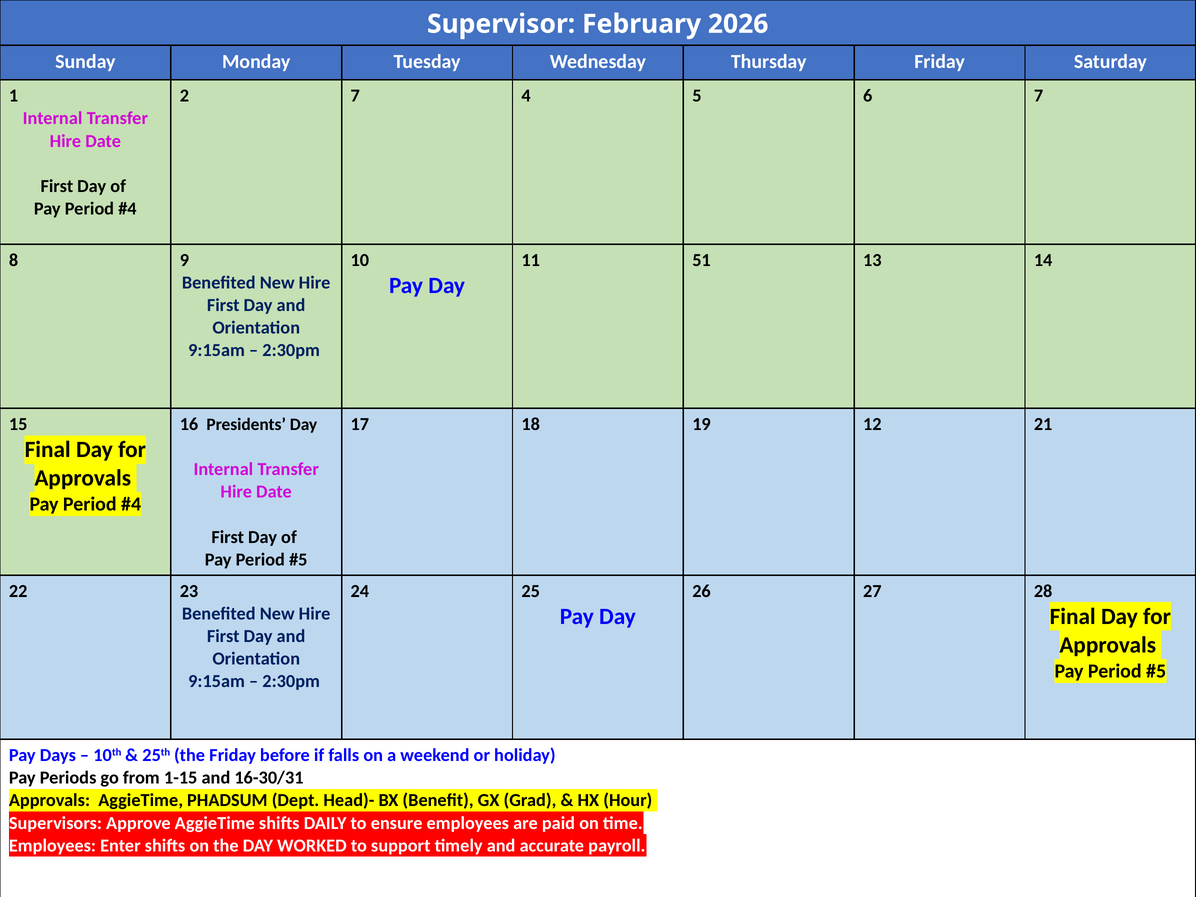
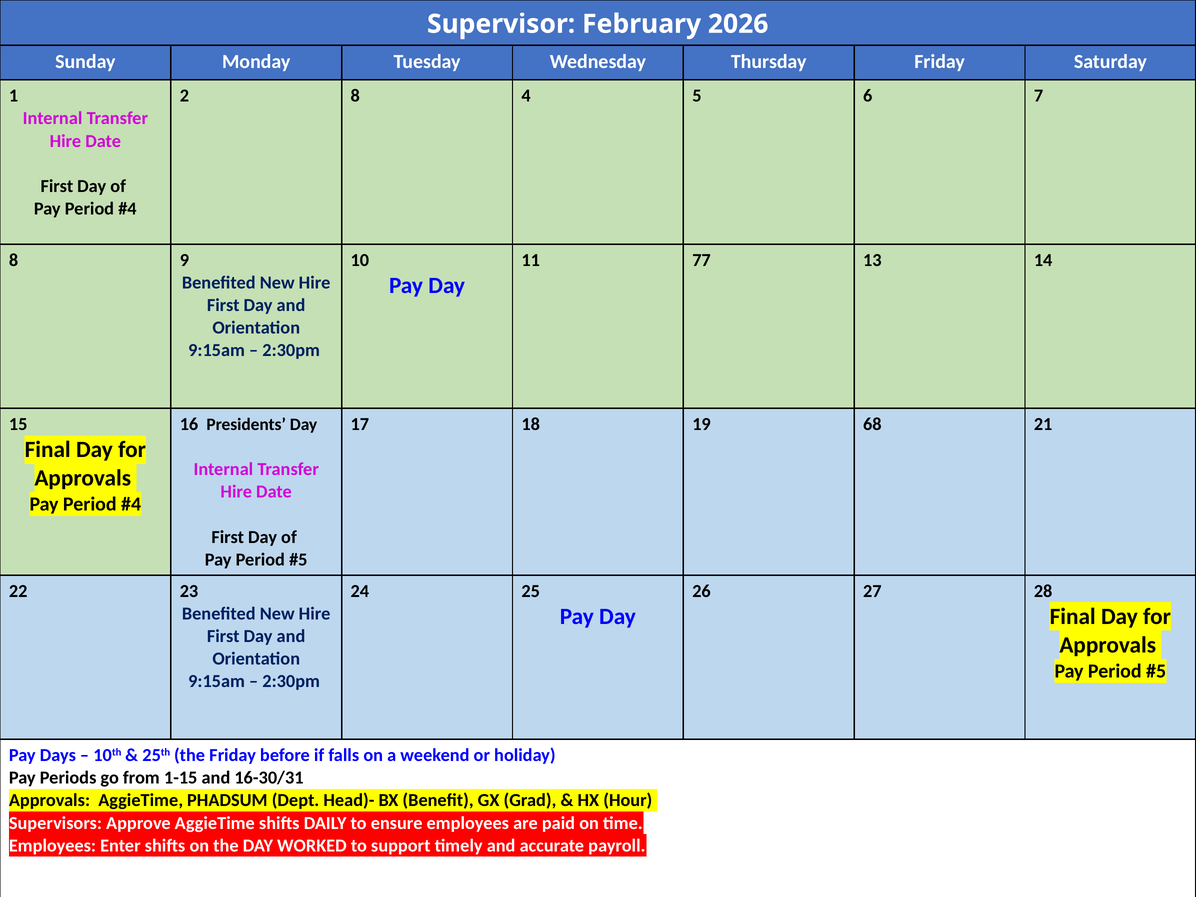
2 7: 7 -> 8 (355, 96)
51: 51 -> 77 (701, 260)
12: 12 -> 68 (872, 424)
